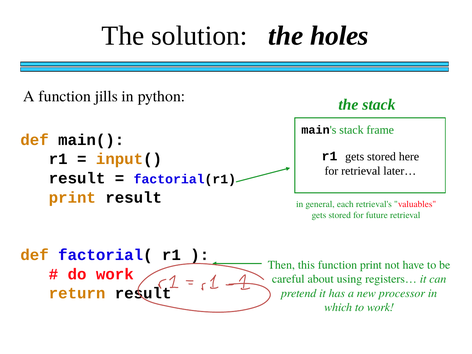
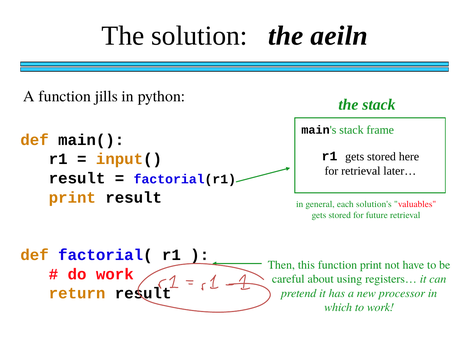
holes: holes -> aeiln (339, 36)
retrieval's: retrieval's -> solution's (374, 204)
